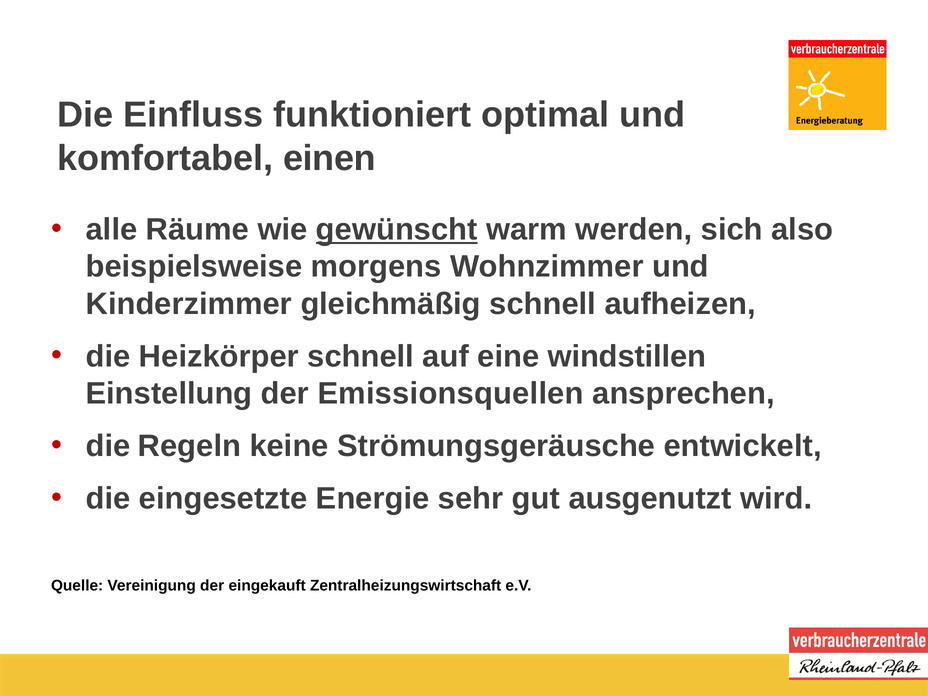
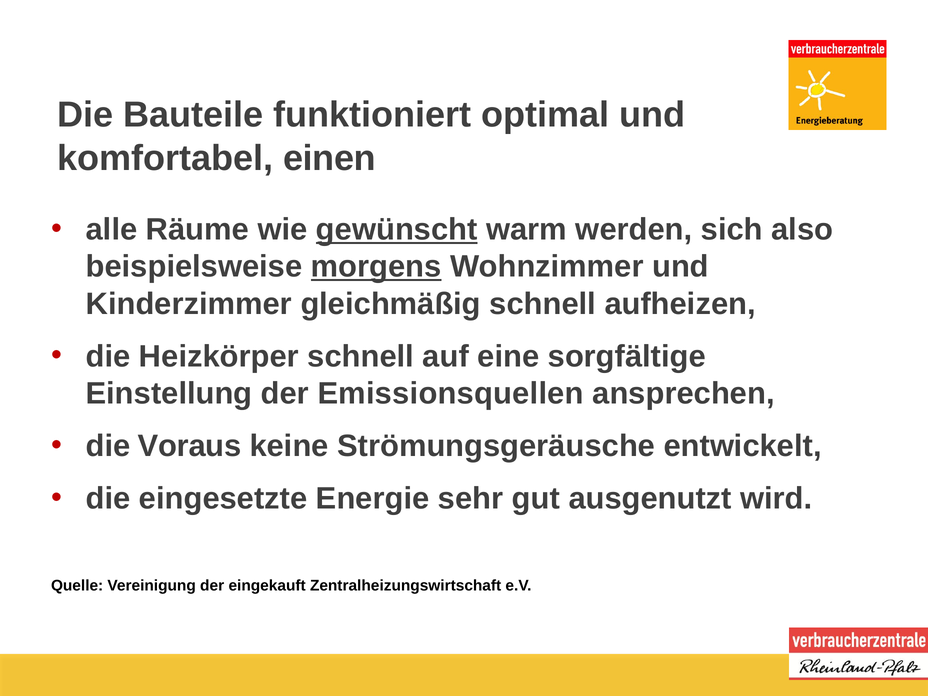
Einfluss: Einfluss -> Bauteile (193, 115)
morgens underline: none -> present (376, 267)
windstillen: windstillen -> sorgfältige (627, 356)
Regeln: Regeln -> Voraus (190, 446)
